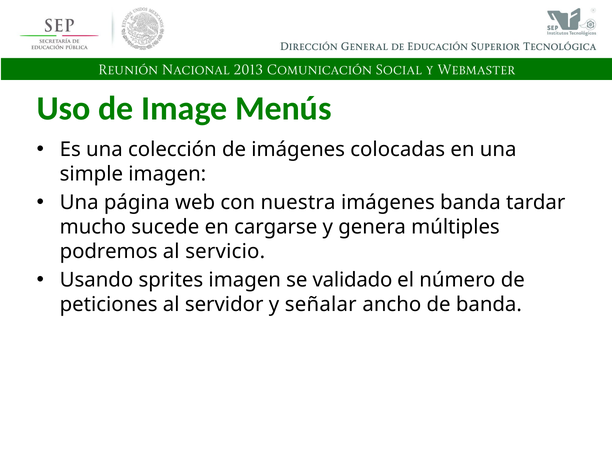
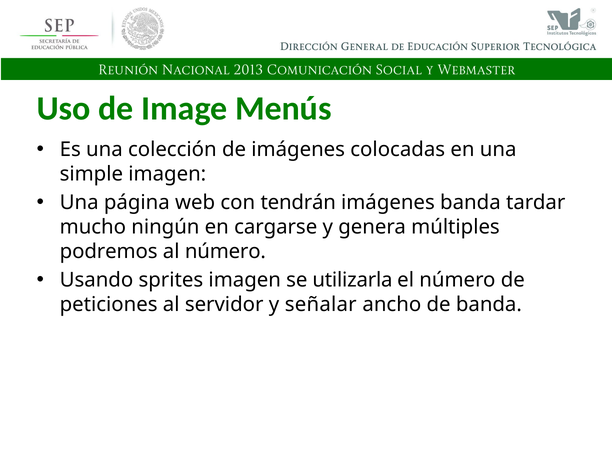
nuestra: nuestra -> tendrán (298, 203)
sucede: sucede -> ningún (165, 227)
al servicio: servicio -> número (225, 252)
validado: validado -> utilizarla (352, 280)
